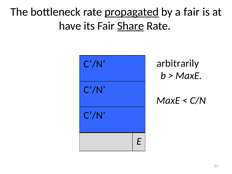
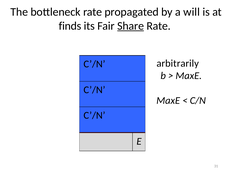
propagated underline: present -> none (132, 12)
a fair: fair -> will (192, 12)
have: have -> finds (70, 26)
